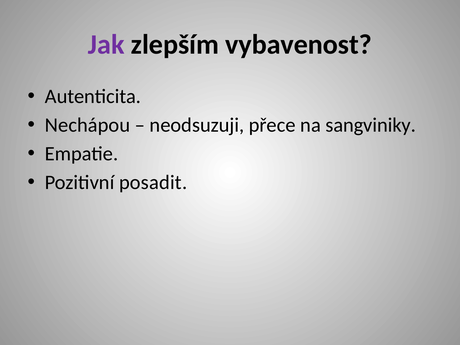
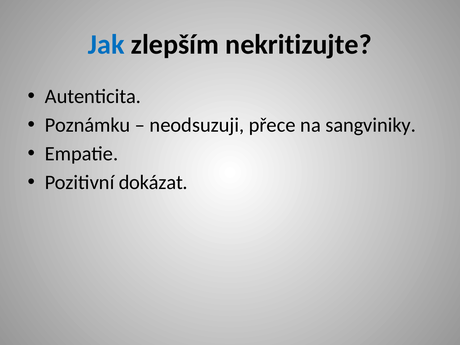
Jak colour: purple -> blue (106, 45)
vybavenost: vybavenost -> nekritizujte (298, 45)
Nechápou: Nechápou -> Poznámku (88, 125)
posadit: posadit -> dokázat (153, 182)
